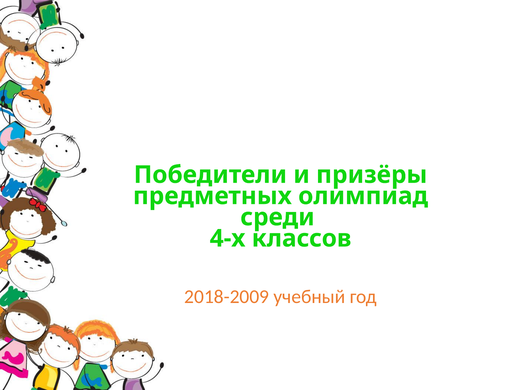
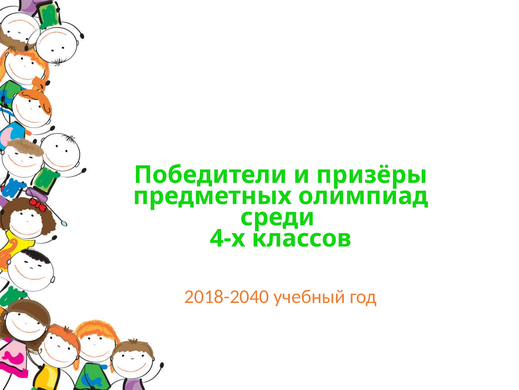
2018-2009: 2018-2009 -> 2018-2040 (227, 296)
